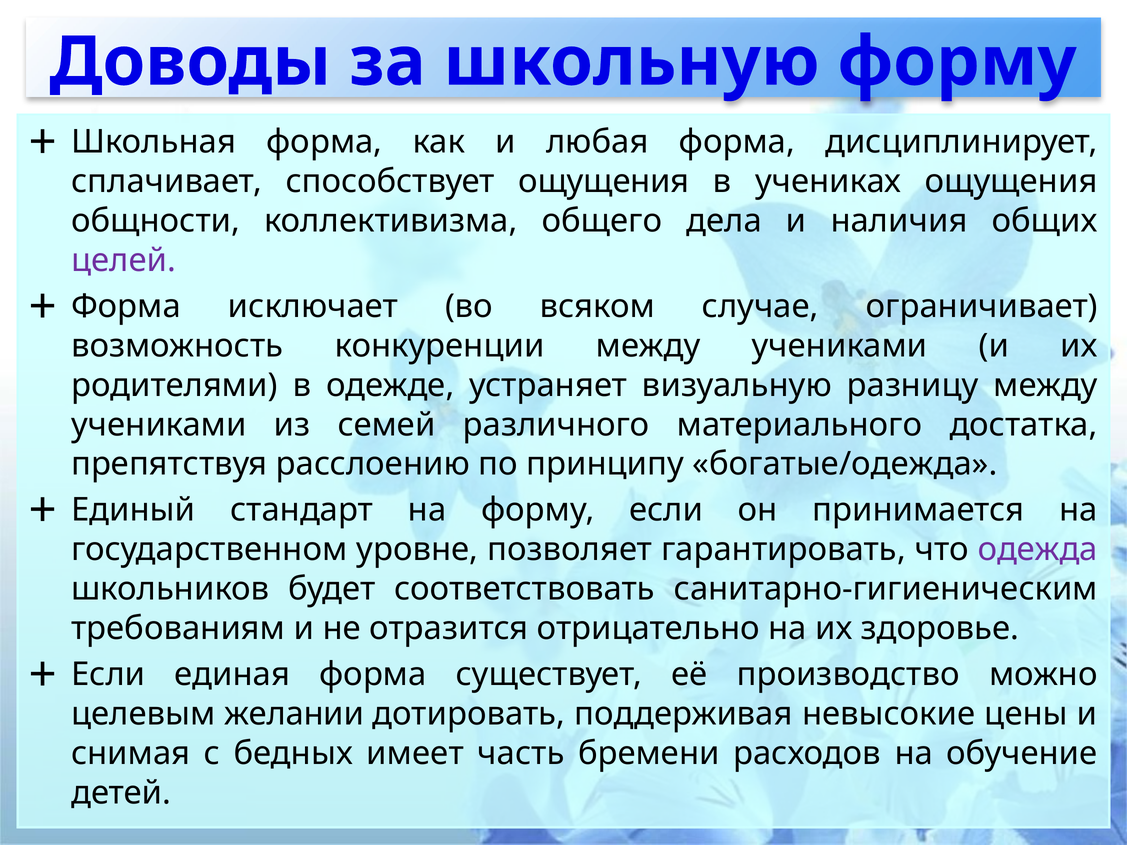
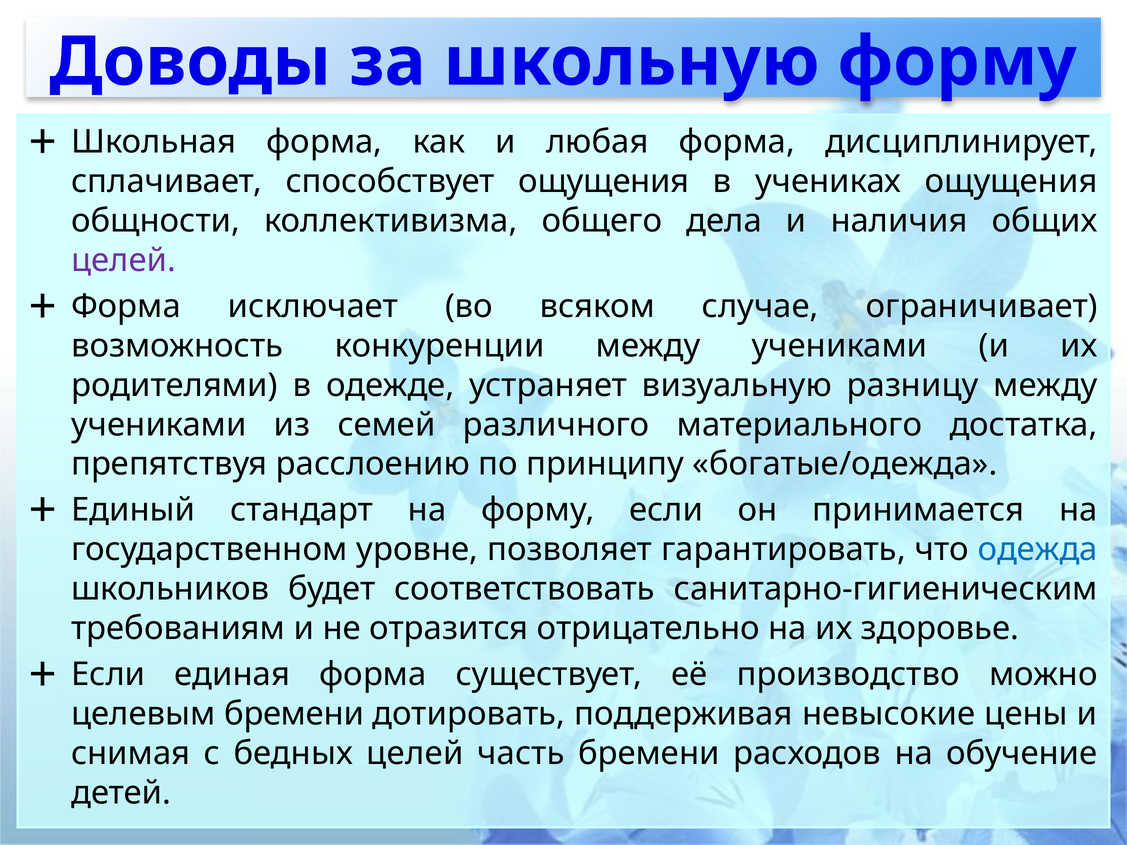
одежда colour: purple -> blue (1038, 550)
целевым желании: желании -> бремени (294, 714)
бедных имеет: имеет -> целей (415, 754)
